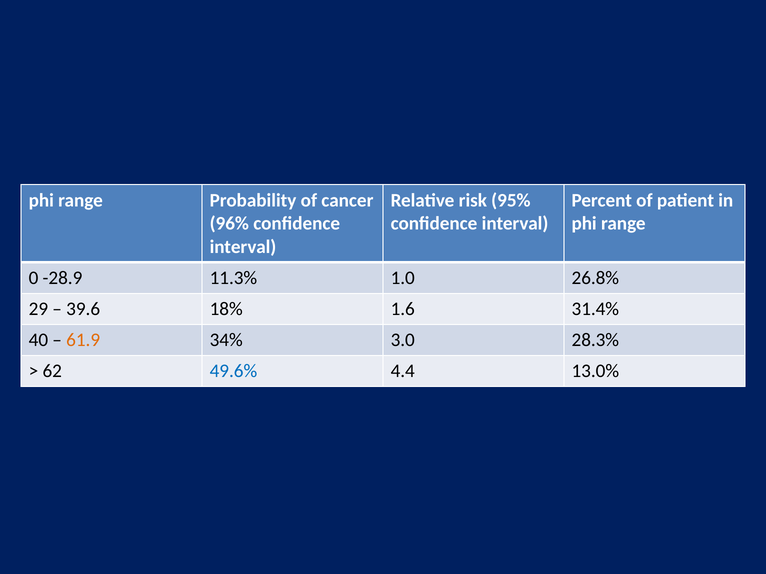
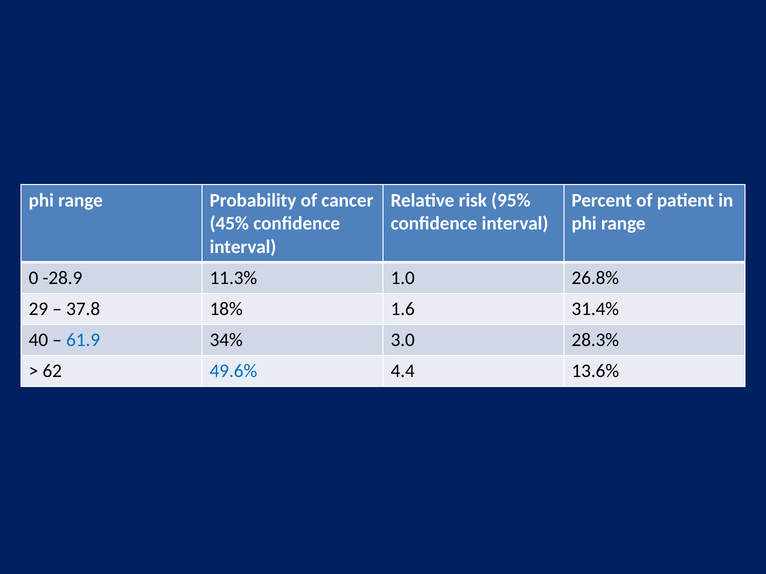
96%: 96% -> 45% (229, 224)
39.6: 39.6 -> 37.8 (83, 309)
61.9 colour: orange -> blue (83, 340)
13.0%: 13.0% -> 13.6% (595, 371)
